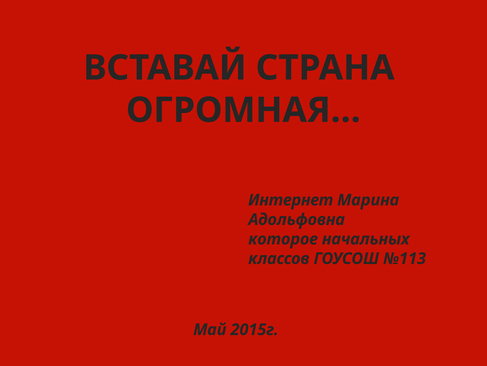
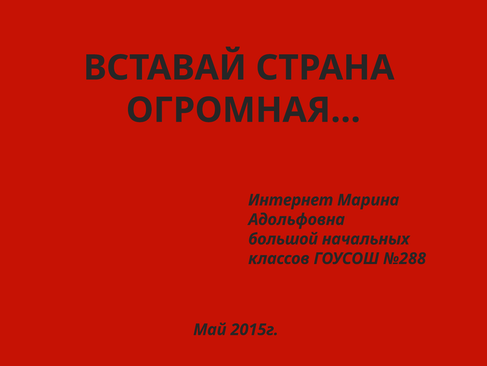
которое: которое -> большой (283, 239)
№113: №113 -> №288 (405, 258)
